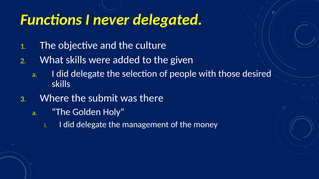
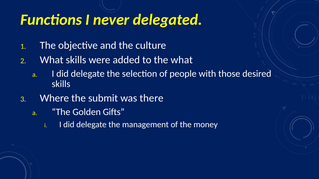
the given: given -> what (182, 60)
Holy: Holy -> Gifts (114, 112)
